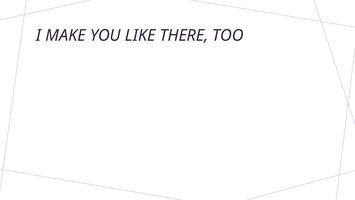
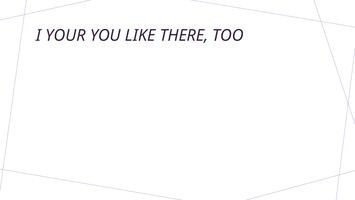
MAKE: MAKE -> YOUR (66, 36)
